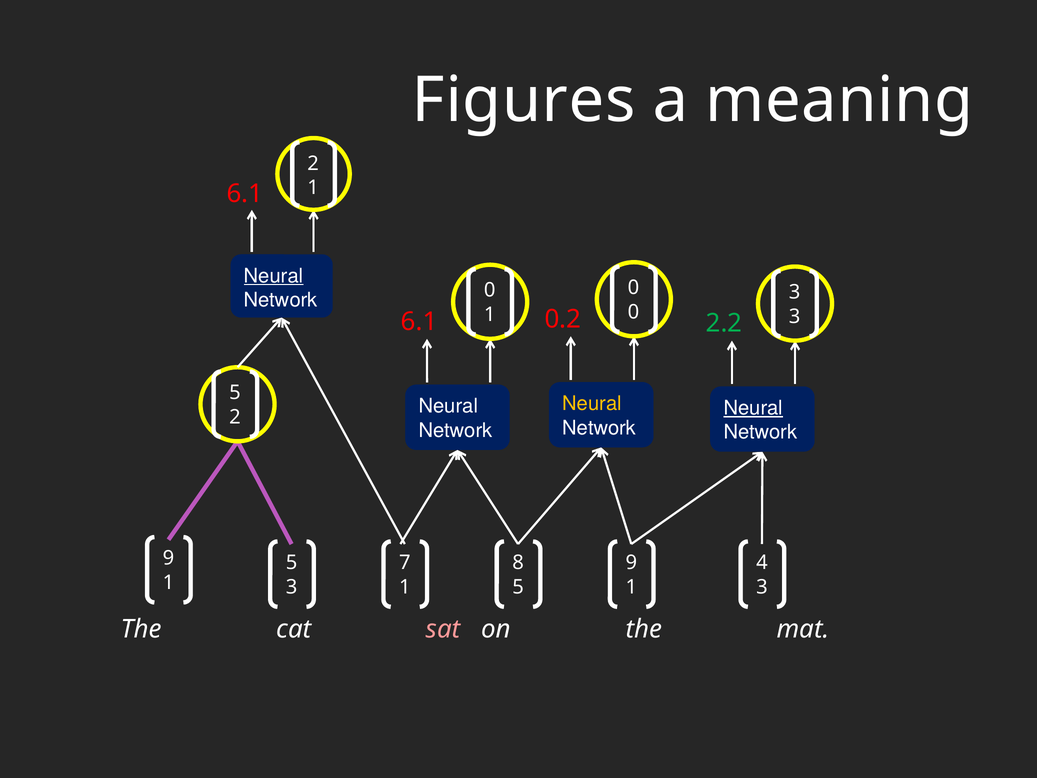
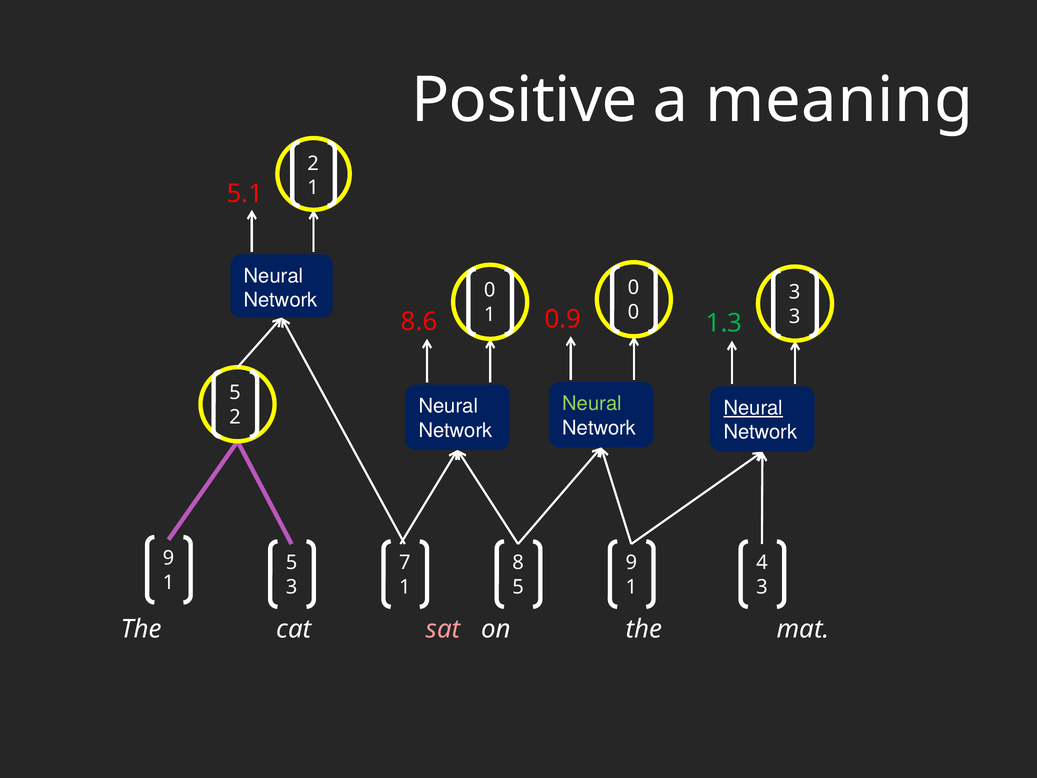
Figures: Figures -> Positive (524, 100)
6.1: 6.1 -> 5.1 (245, 194)
Neural underline: present -> none (274, 276)
0.2: 0.2 -> 0.9 (563, 319)
6.1: 6.1 -> 8.6 (419, 322)
2.2: 2.2 -> 1.3 (724, 323)
Neural colour: yellow -> light green (592, 404)
